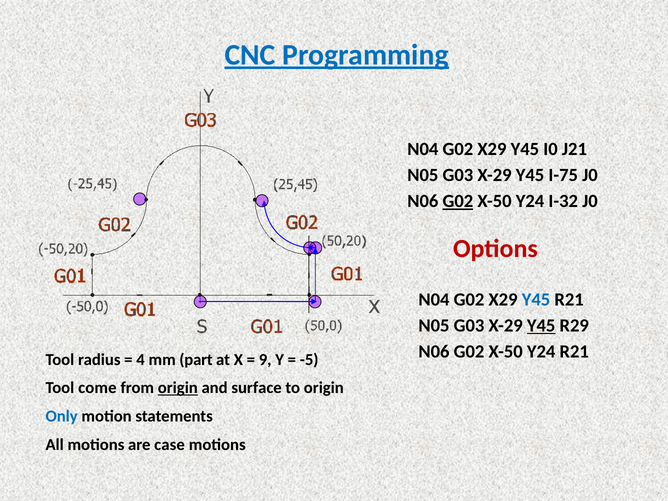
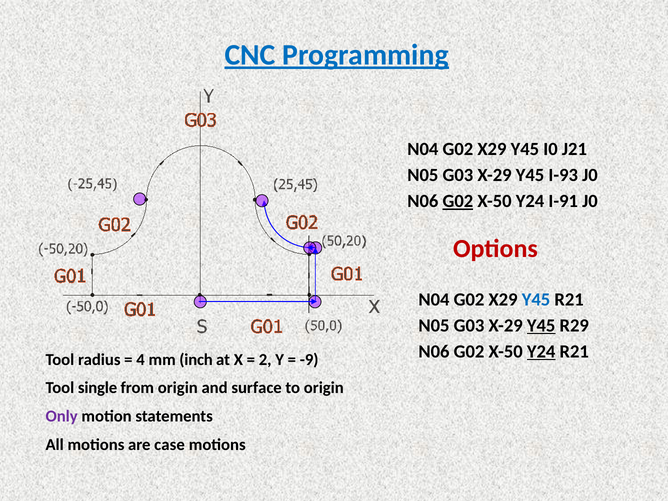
I-75: I-75 -> I-93 (563, 175)
I-32: I-32 -> I-91 (563, 201)
Y24 underline: none -> present (541, 352)
part: part -> inch (196, 360)
9: 9 -> 2 (265, 360)
-5: -5 -> -9 (309, 360)
come: come -> single (98, 388)
origin underline: present -> none (178, 388)
Only colour: blue -> purple (62, 416)
